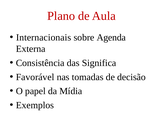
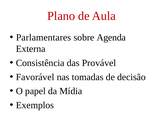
Internacionais: Internacionais -> Parlamentares (44, 38)
Significa: Significa -> Provável (99, 63)
